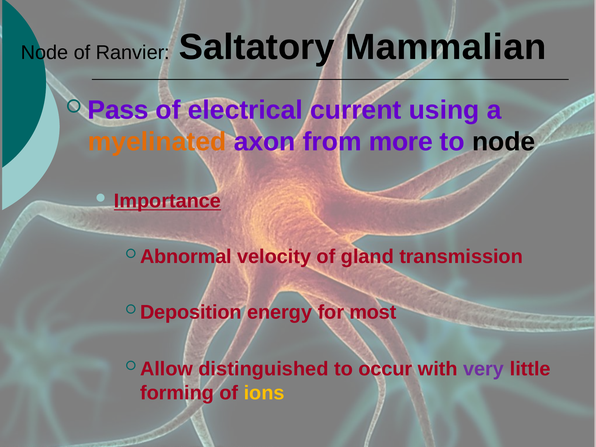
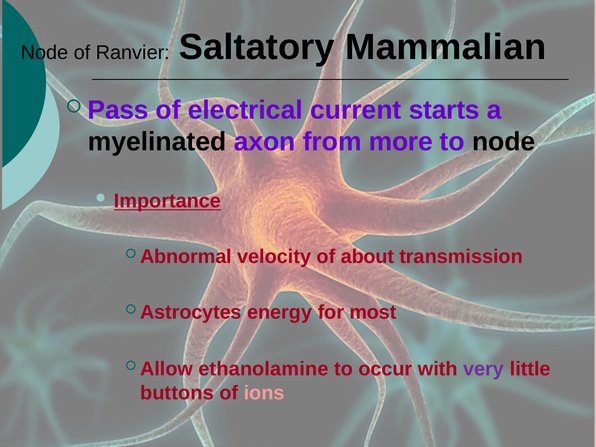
using: using -> starts (444, 110)
myelinated colour: orange -> black (157, 142)
gland: gland -> about (367, 257)
Deposition: Deposition -> Astrocytes (191, 312)
distinguished: distinguished -> ethanolamine (263, 369)
forming: forming -> buttons (177, 393)
ions colour: yellow -> pink (264, 393)
